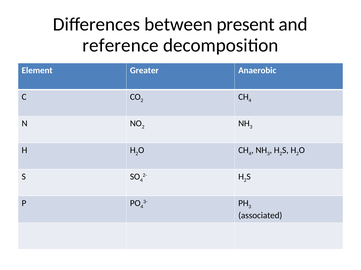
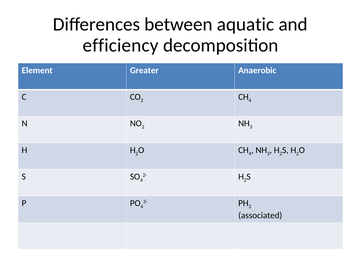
present: present -> aquatic (246, 25)
reference: reference -> efficiency (121, 45)
